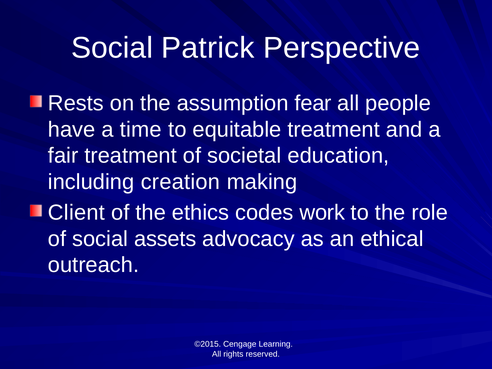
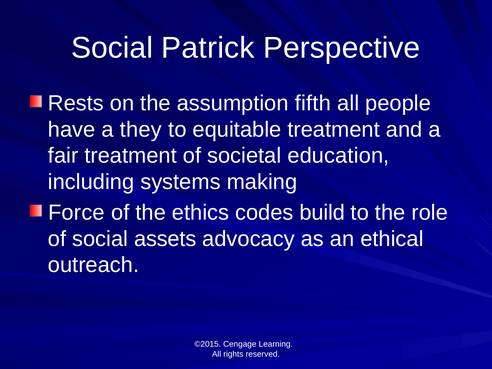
fear: fear -> fifth (313, 103)
time: time -> they (141, 129)
creation: creation -> systems (181, 182)
Client: Client -> Force (76, 213)
work: work -> build (322, 213)
